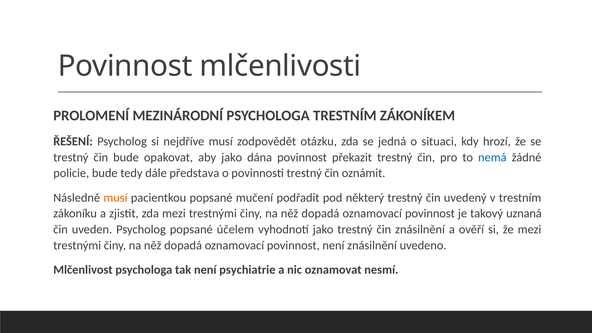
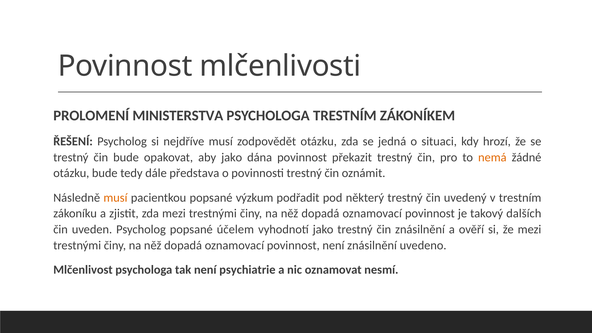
MEZINÁRODNÍ: MEZINÁRODNÍ -> MINISTERSTVA (178, 116)
nemá colour: blue -> orange (492, 157)
policie: policie -> otázku (71, 173)
mučení: mučení -> výzkum (255, 198)
uznaná: uznaná -> dalších (524, 214)
